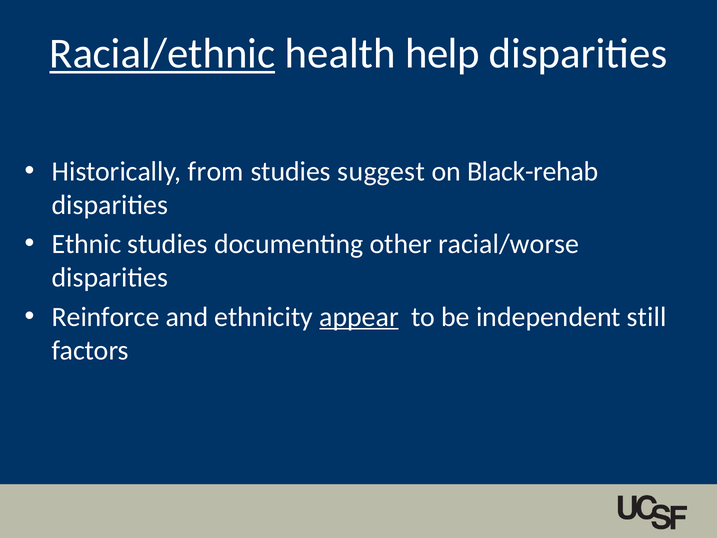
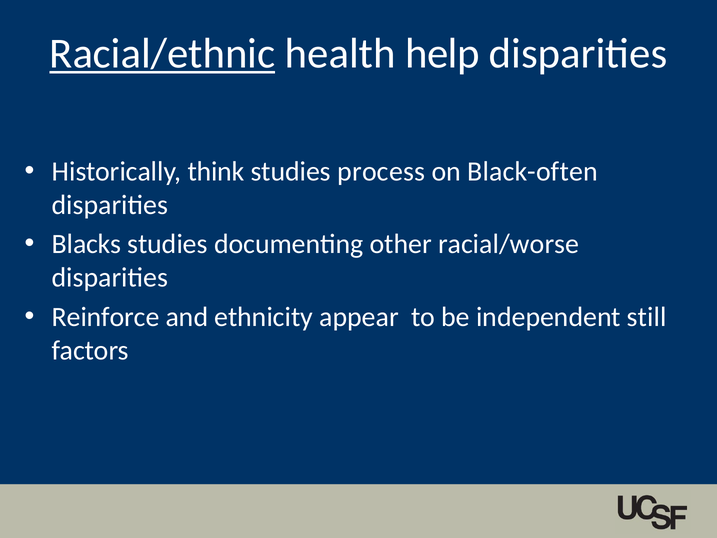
from: from -> think (216, 172)
suggest: suggest -> process (381, 172)
Black-rehab: Black-rehab -> Black-often (533, 172)
Ethnic: Ethnic -> Blacks (87, 244)
appear underline: present -> none (359, 317)
